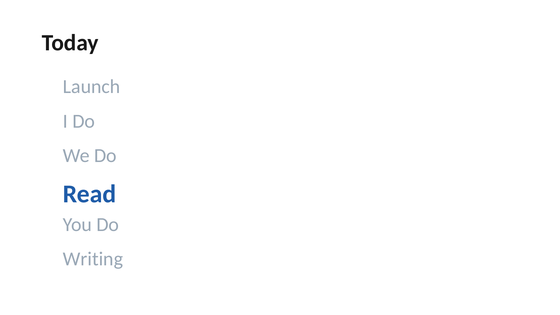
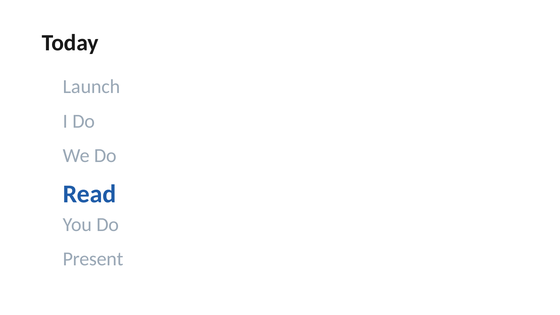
Writing: Writing -> Present (93, 259)
